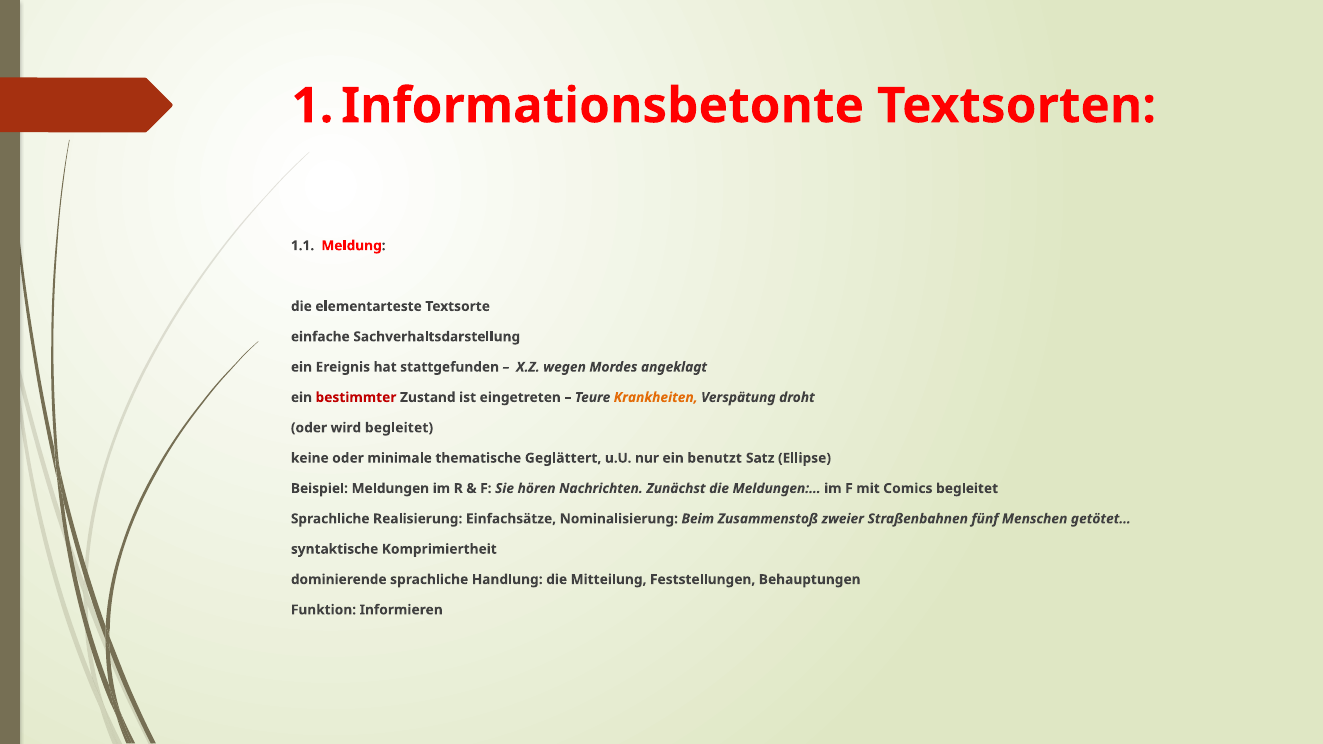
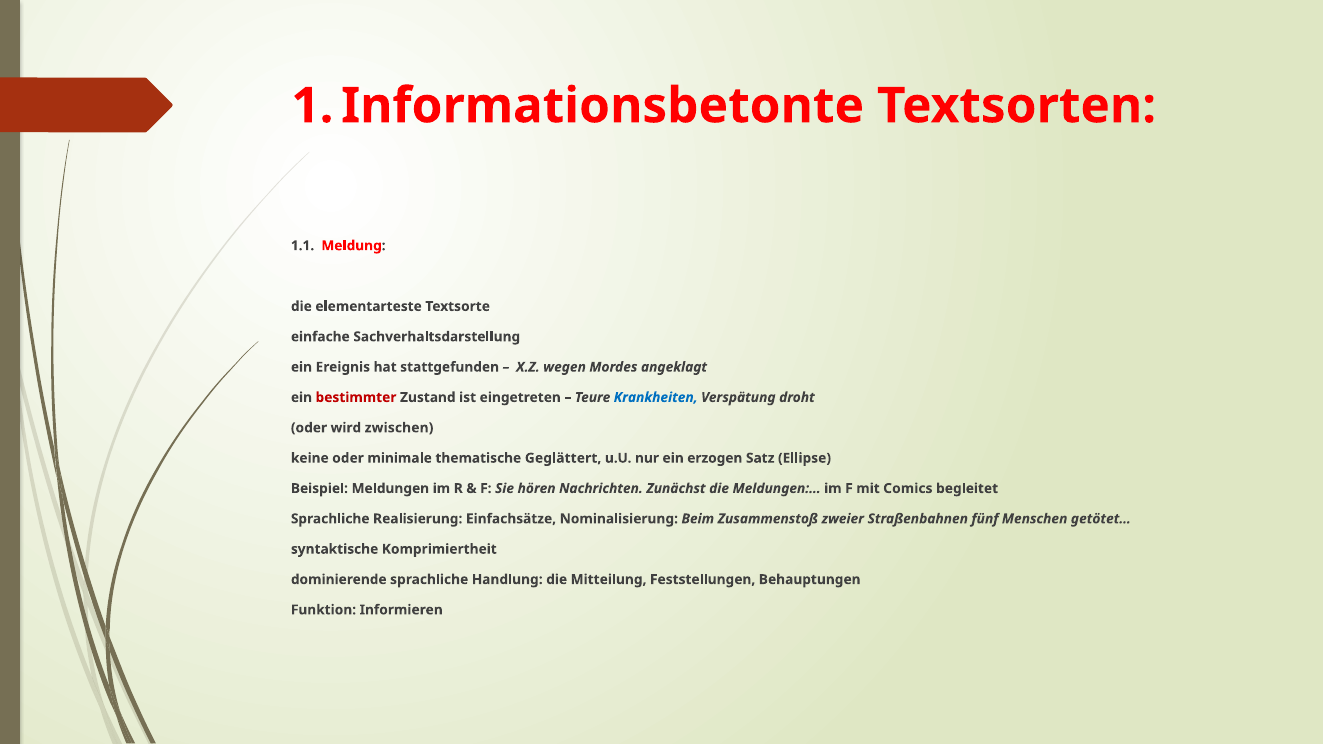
Krankheiten colour: orange -> blue (656, 398)
wird begleitet: begleitet -> zwischen (399, 428)
benutzt: benutzt -> erzogen (715, 458)
